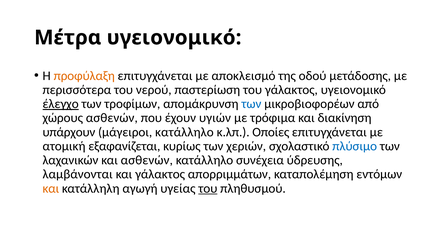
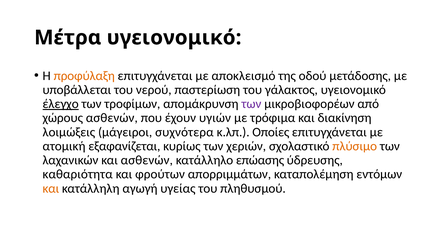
περισσότερα: περισσότερα -> υποβάλλεται (77, 90)
των colour: blue -> purple (251, 104)
υπάρχουν: υπάρχουν -> λοιμώξεις (69, 132)
μάγειροι κατάλληλο: κατάλληλο -> συχνότερα (184, 132)
πλύσιμο colour: blue -> orange (355, 146)
συνέχεια: συνέχεια -> επώασης (260, 160)
λαμβάνονται: λαμβάνονται -> καθαριότητα (78, 174)
και γάλακτος: γάλακτος -> φρούτων (160, 174)
του underline: present -> none (208, 188)
